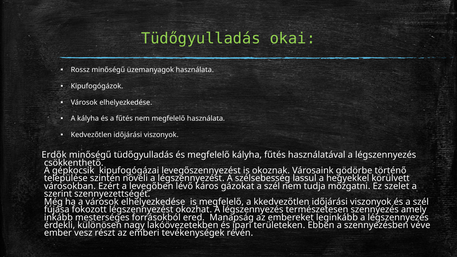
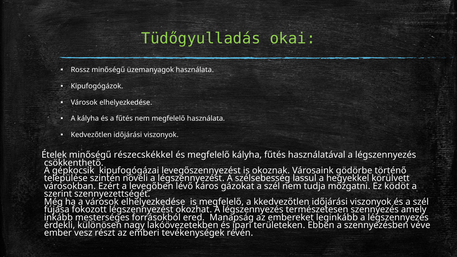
Erdők: Erdők -> Ételek (54, 155)
minőségű tüdőgyulladás: tüdőgyulladás -> részecskékkel (143, 155)
szelet: szelet -> ködöt (397, 186)
